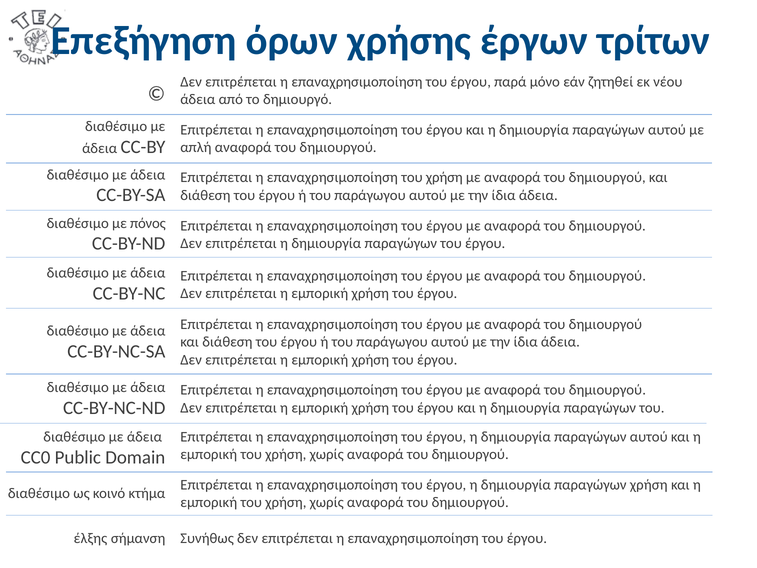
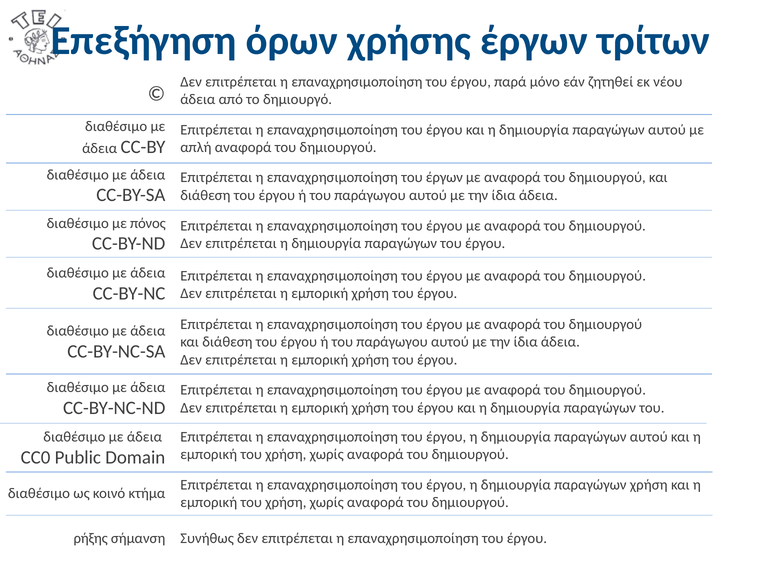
επαναχρησιμοποίηση του χρήση: χρήση -> έργων (444, 177)
έλξης: έλξης -> ρήξης (91, 538)
